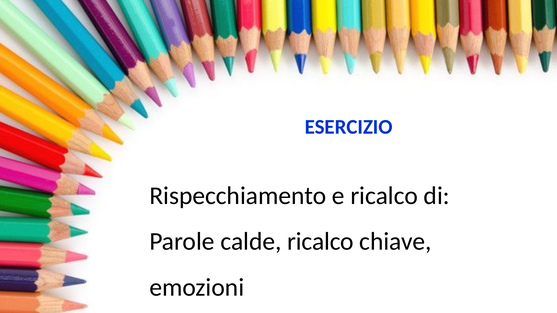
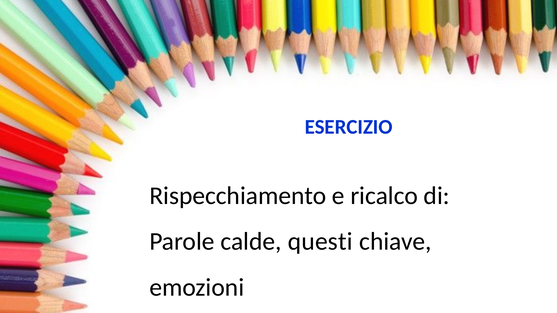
calde ricalco: ricalco -> questi (320, 242)
